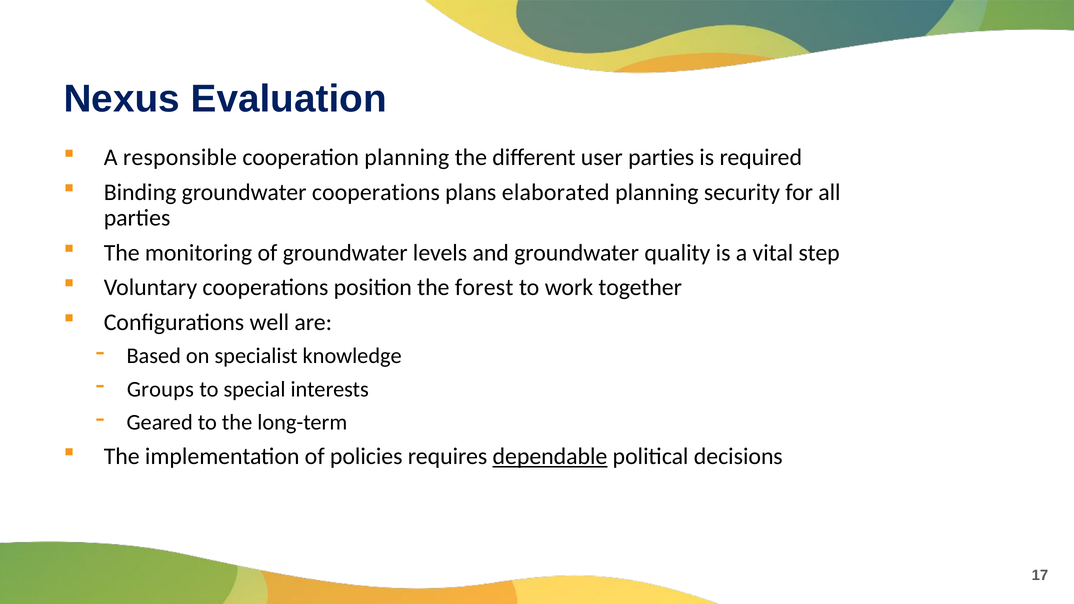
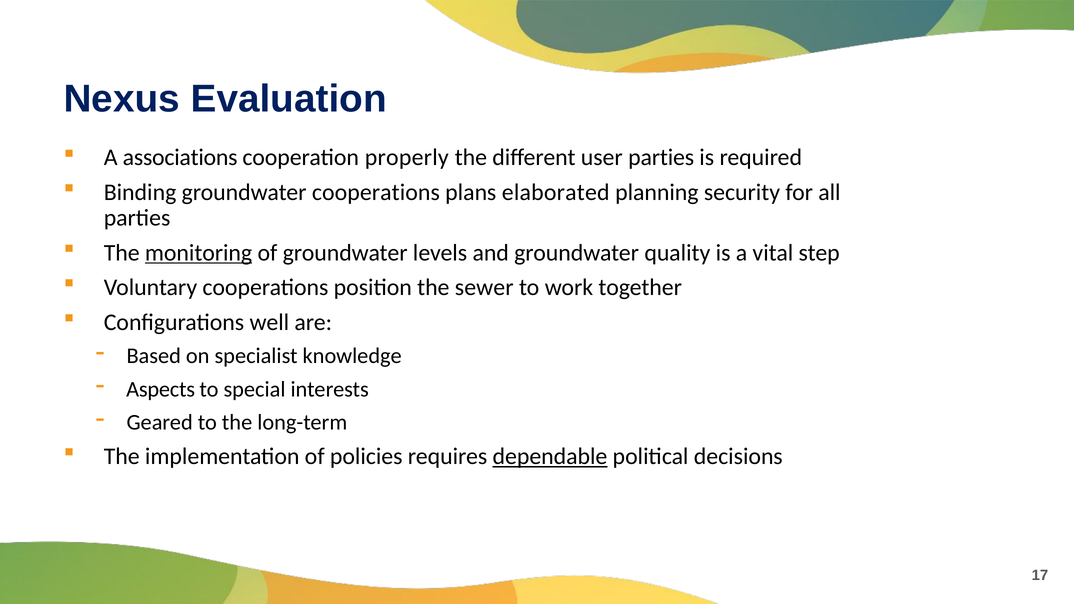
responsible: responsible -> associations (180, 158)
cooperation planning: planning -> properly (407, 158)
monitoring underline: none -> present (199, 253)
forest: forest -> sewer (484, 288)
Groups: Groups -> Aspects (161, 389)
